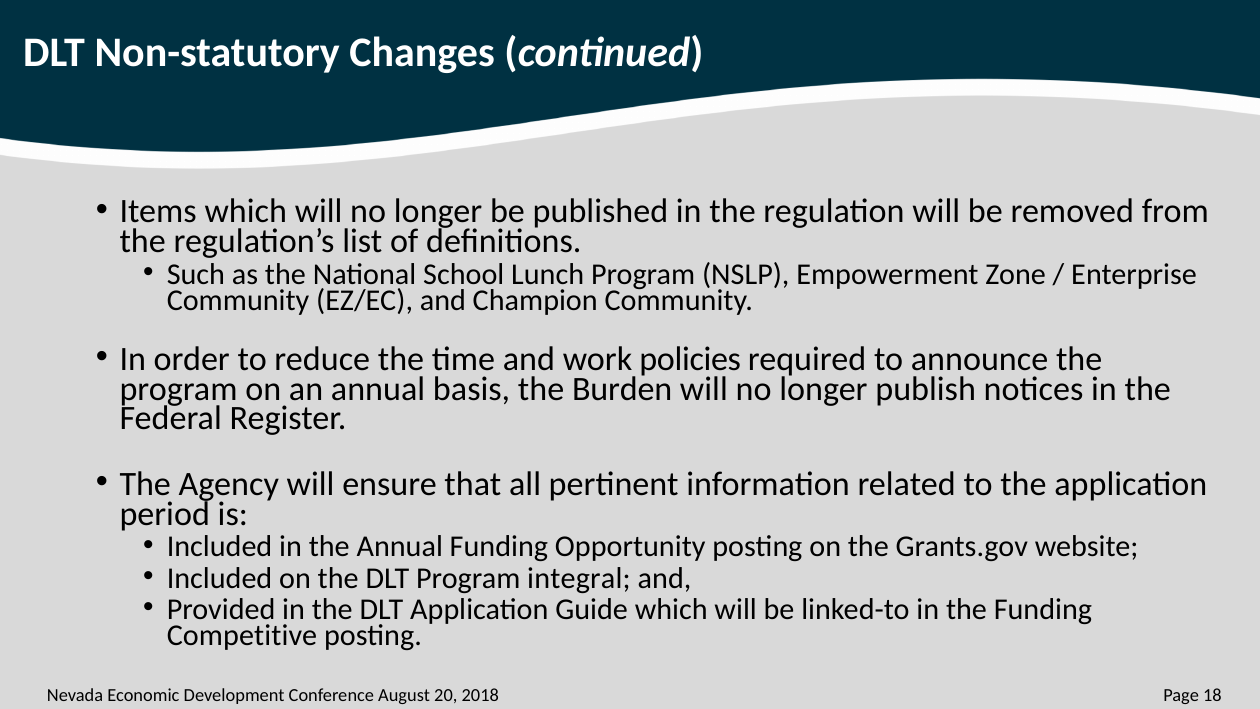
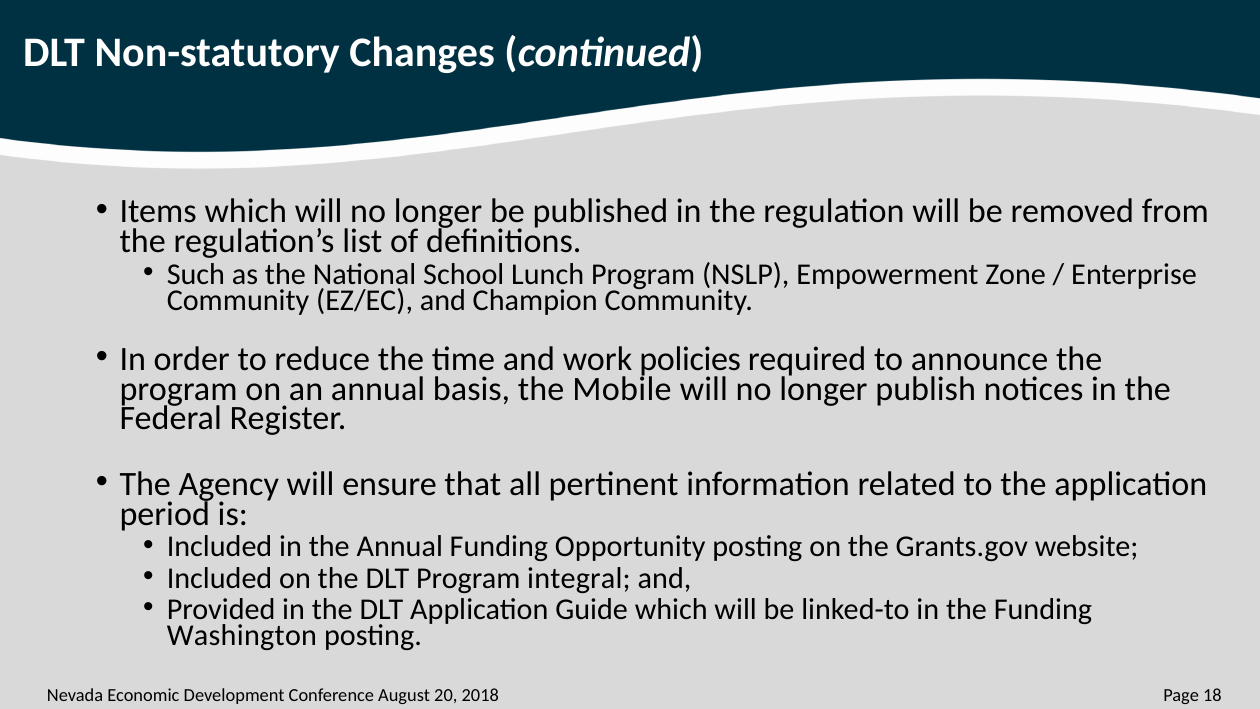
Burden: Burden -> Mobile (622, 389)
Competitive: Competitive -> Washington (242, 635)
